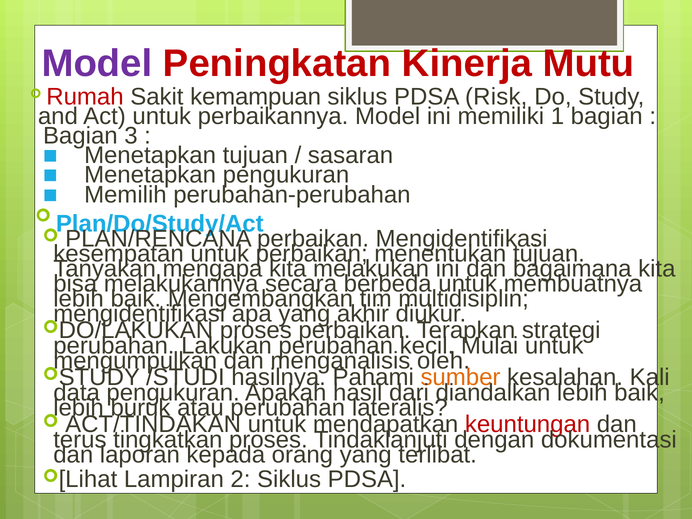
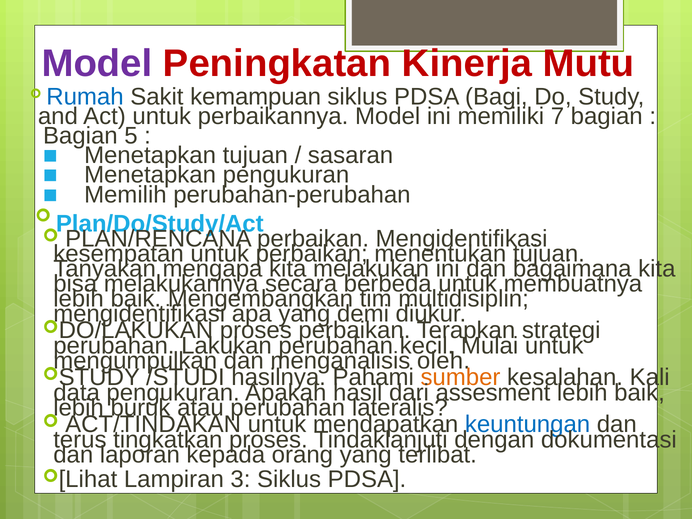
Rumah colour: red -> blue (85, 97)
Risk: Risk -> Bagi (496, 97)
1: 1 -> 7 (557, 116)
3: 3 -> 5 (131, 136)
akhir: akhir -> demi (363, 314)
diandalkan: diandalkan -> assesment (493, 393)
keuntungan colour: red -> blue (528, 424)
2: 2 -> 3 (240, 480)
